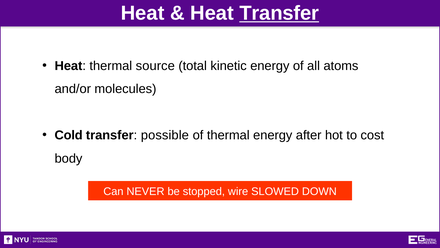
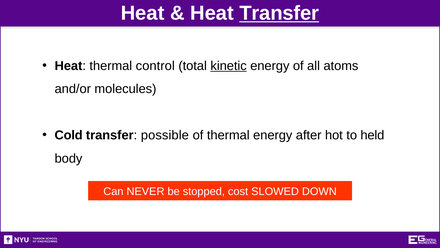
source: source -> control (155, 66)
kinetic underline: none -> present (229, 66)
cost: cost -> held (372, 135)
wire: wire -> cost (238, 191)
